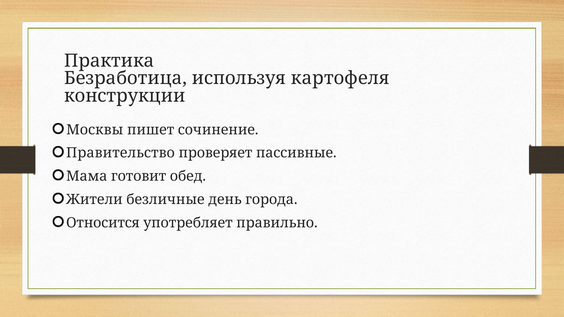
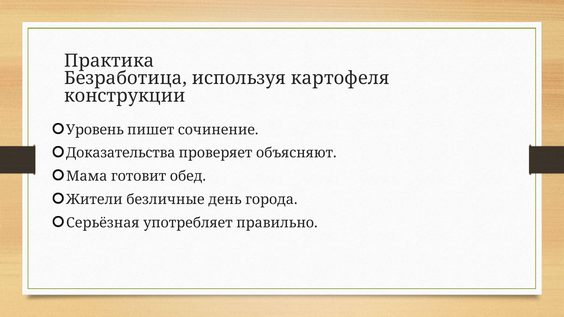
Москвы: Москвы -> Уровень (95, 130)
Правительство: Правительство -> Доказательства (121, 153)
пассивные: пассивные -> объясняют (296, 153)
Относится: Относится -> Серьёзная (103, 223)
